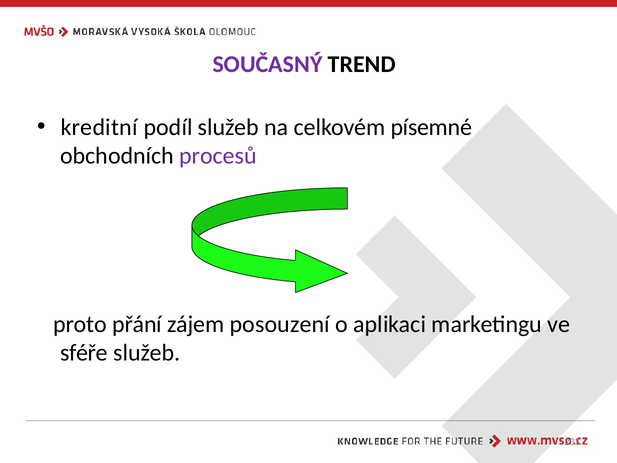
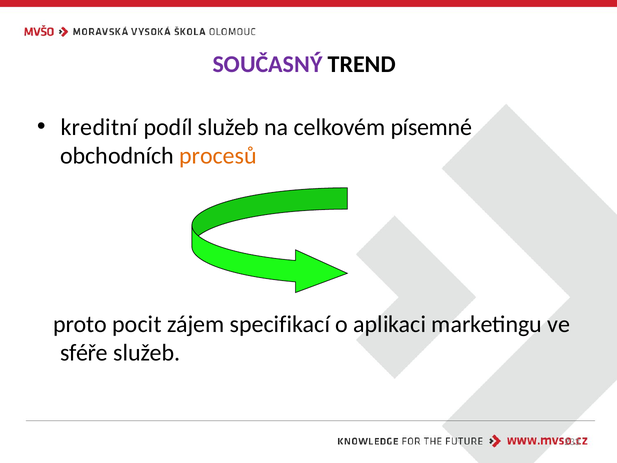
procesů colour: purple -> orange (218, 156)
přání: přání -> pocit (137, 324)
posouzení: posouzení -> specifikací (280, 324)
